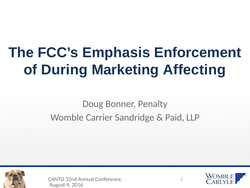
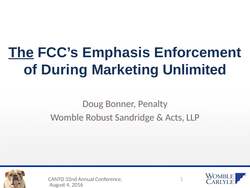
The underline: none -> present (21, 52)
Affecting: Affecting -> Unlimited (194, 70)
Carrier: Carrier -> Robust (99, 117)
Paid: Paid -> Acts (175, 117)
